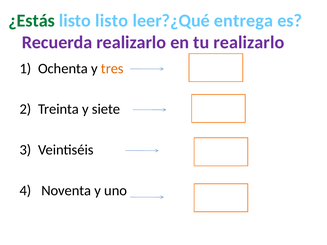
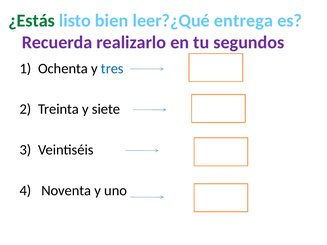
listo listo: listo -> bien (112, 21)
tu realizarlo: realizarlo -> segundos (249, 42)
tres colour: orange -> blue (112, 69)
